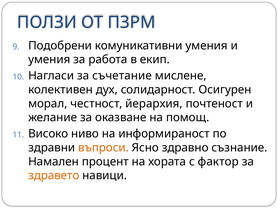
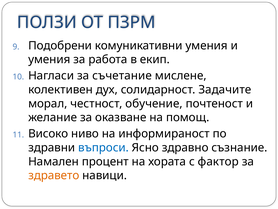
Осигурен: Осигурен -> Задачите (225, 89)
йерархия: йерархия -> обучение (154, 103)
въпроси colour: orange -> blue (103, 147)
